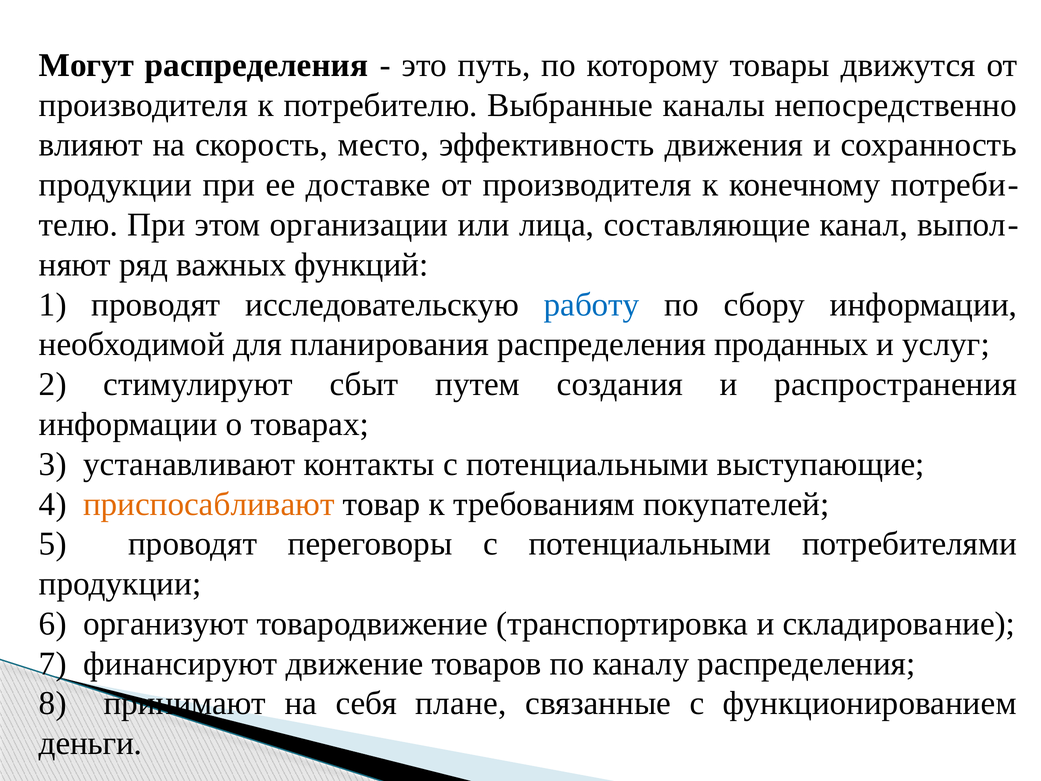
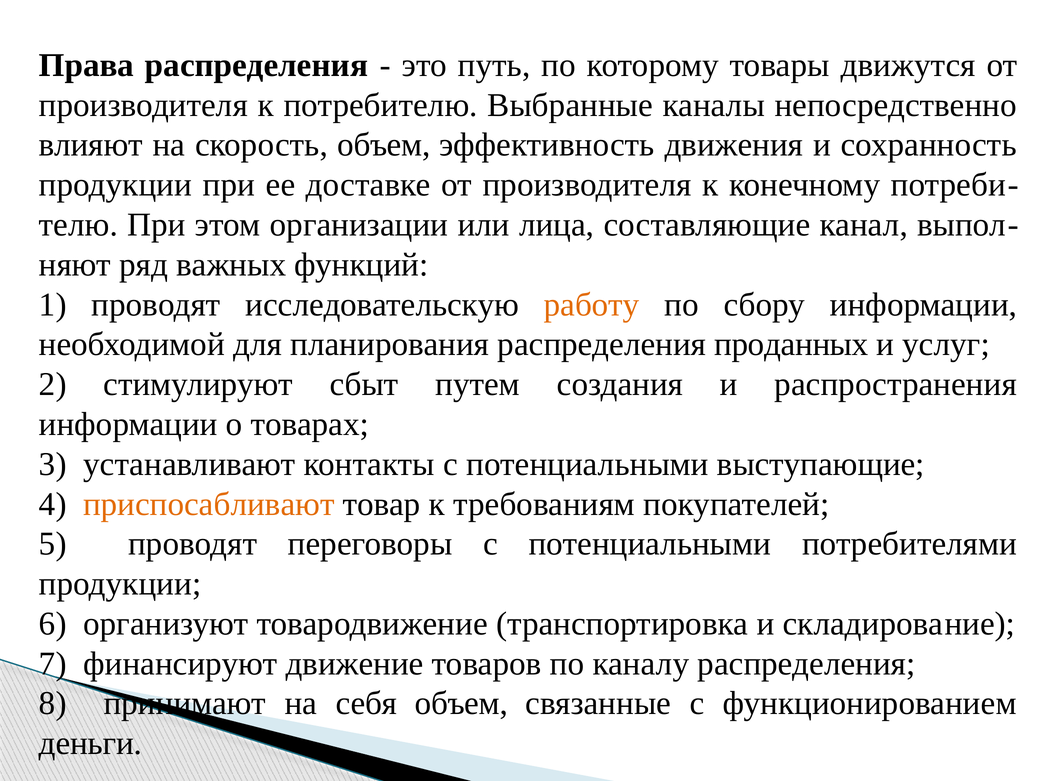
Могут: Могут -> Права (86, 65)
скорость место: место -> объем (384, 145)
работу colour: blue -> orange (592, 304)
себя плане: плане -> объем (461, 703)
